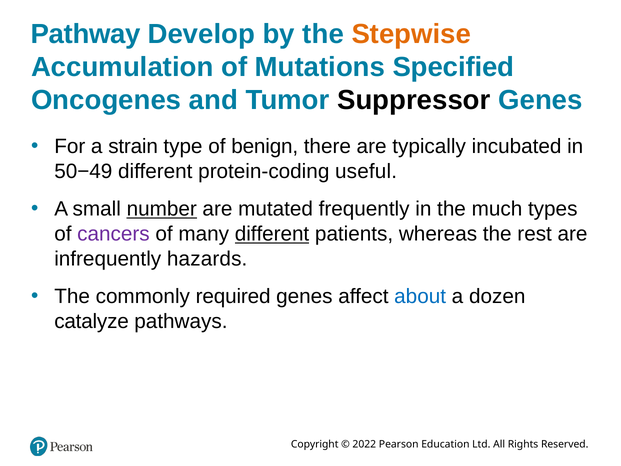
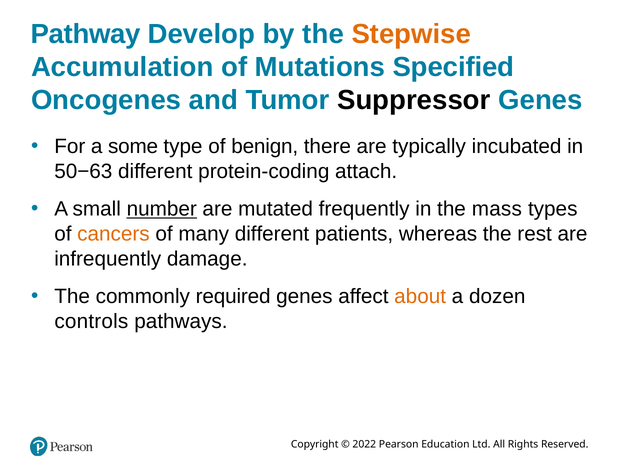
strain: strain -> some (133, 146)
50−49: 50−49 -> 50−63 (83, 171)
useful: useful -> attach (366, 171)
much: much -> mass (497, 209)
cancers colour: purple -> orange (113, 234)
different underline: present -> none (272, 234)
hazards: hazards -> damage (207, 259)
about colour: blue -> orange (420, 296)
catalyze: catalyze -> controls (91, 321)
